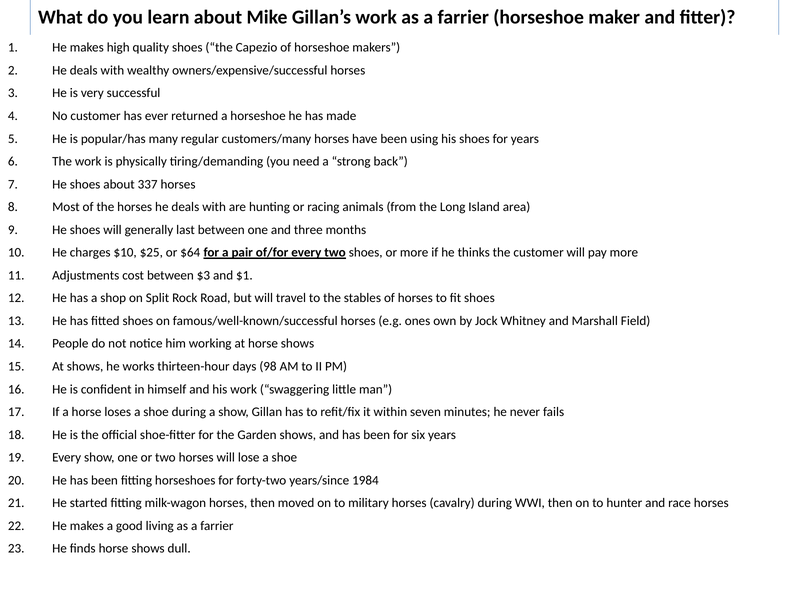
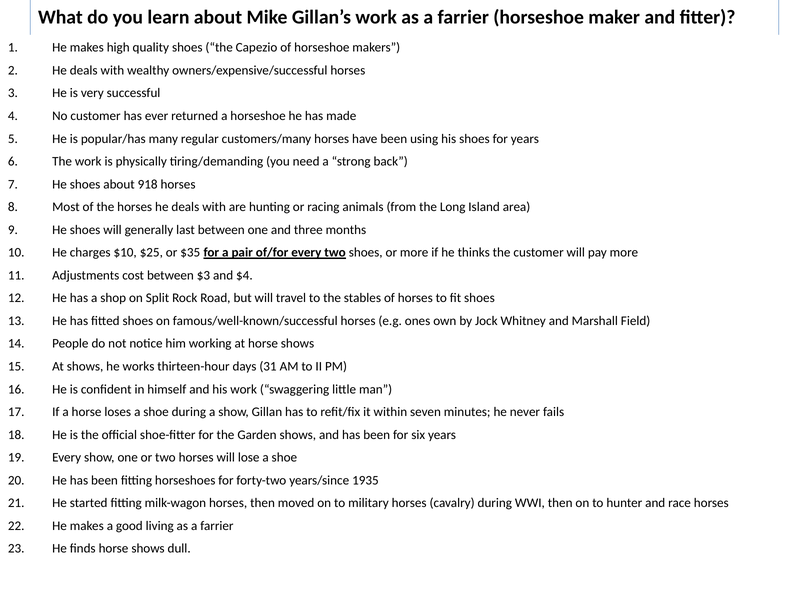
337: 337 -> 918 (148, 184)
$64: $64 -> $35 (190, 253)
$1: $1 -> $4 (244, 275)
98: 98 -> 31 (268, 366)
1984: 1984 -> 1935 (365, 480)
